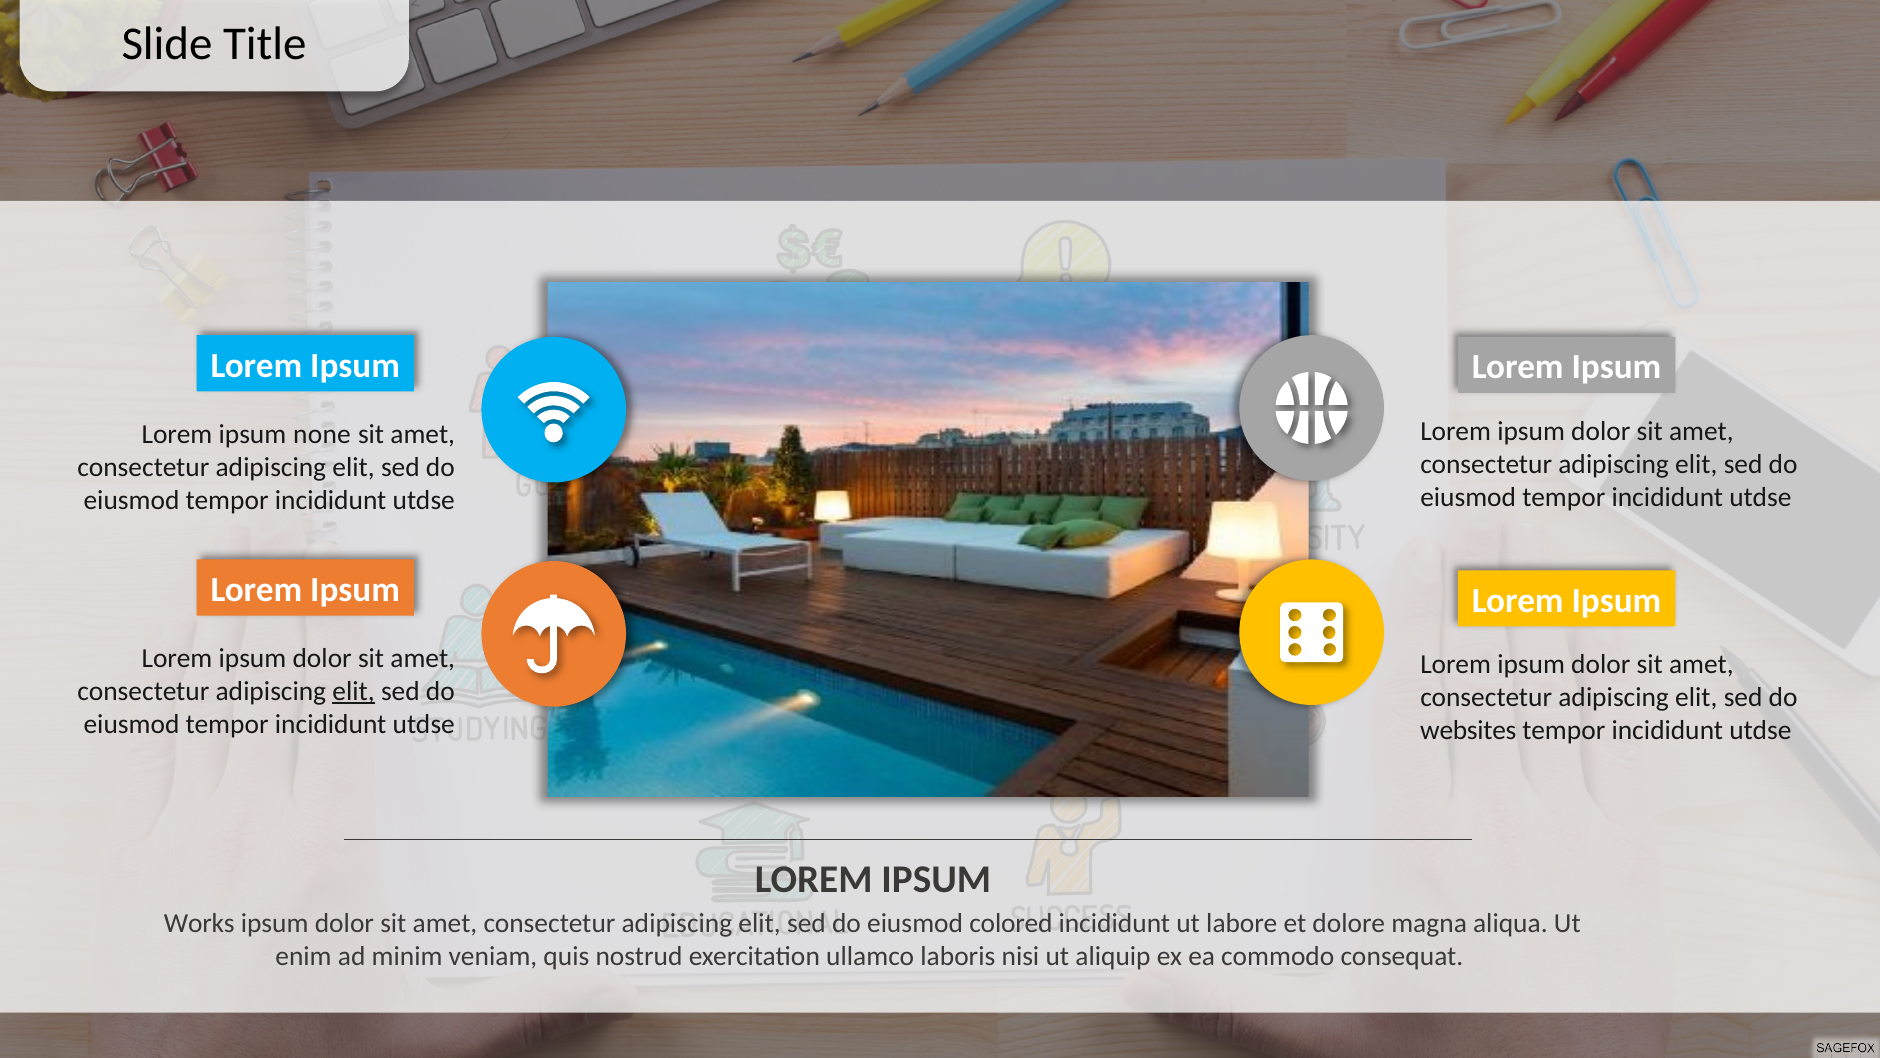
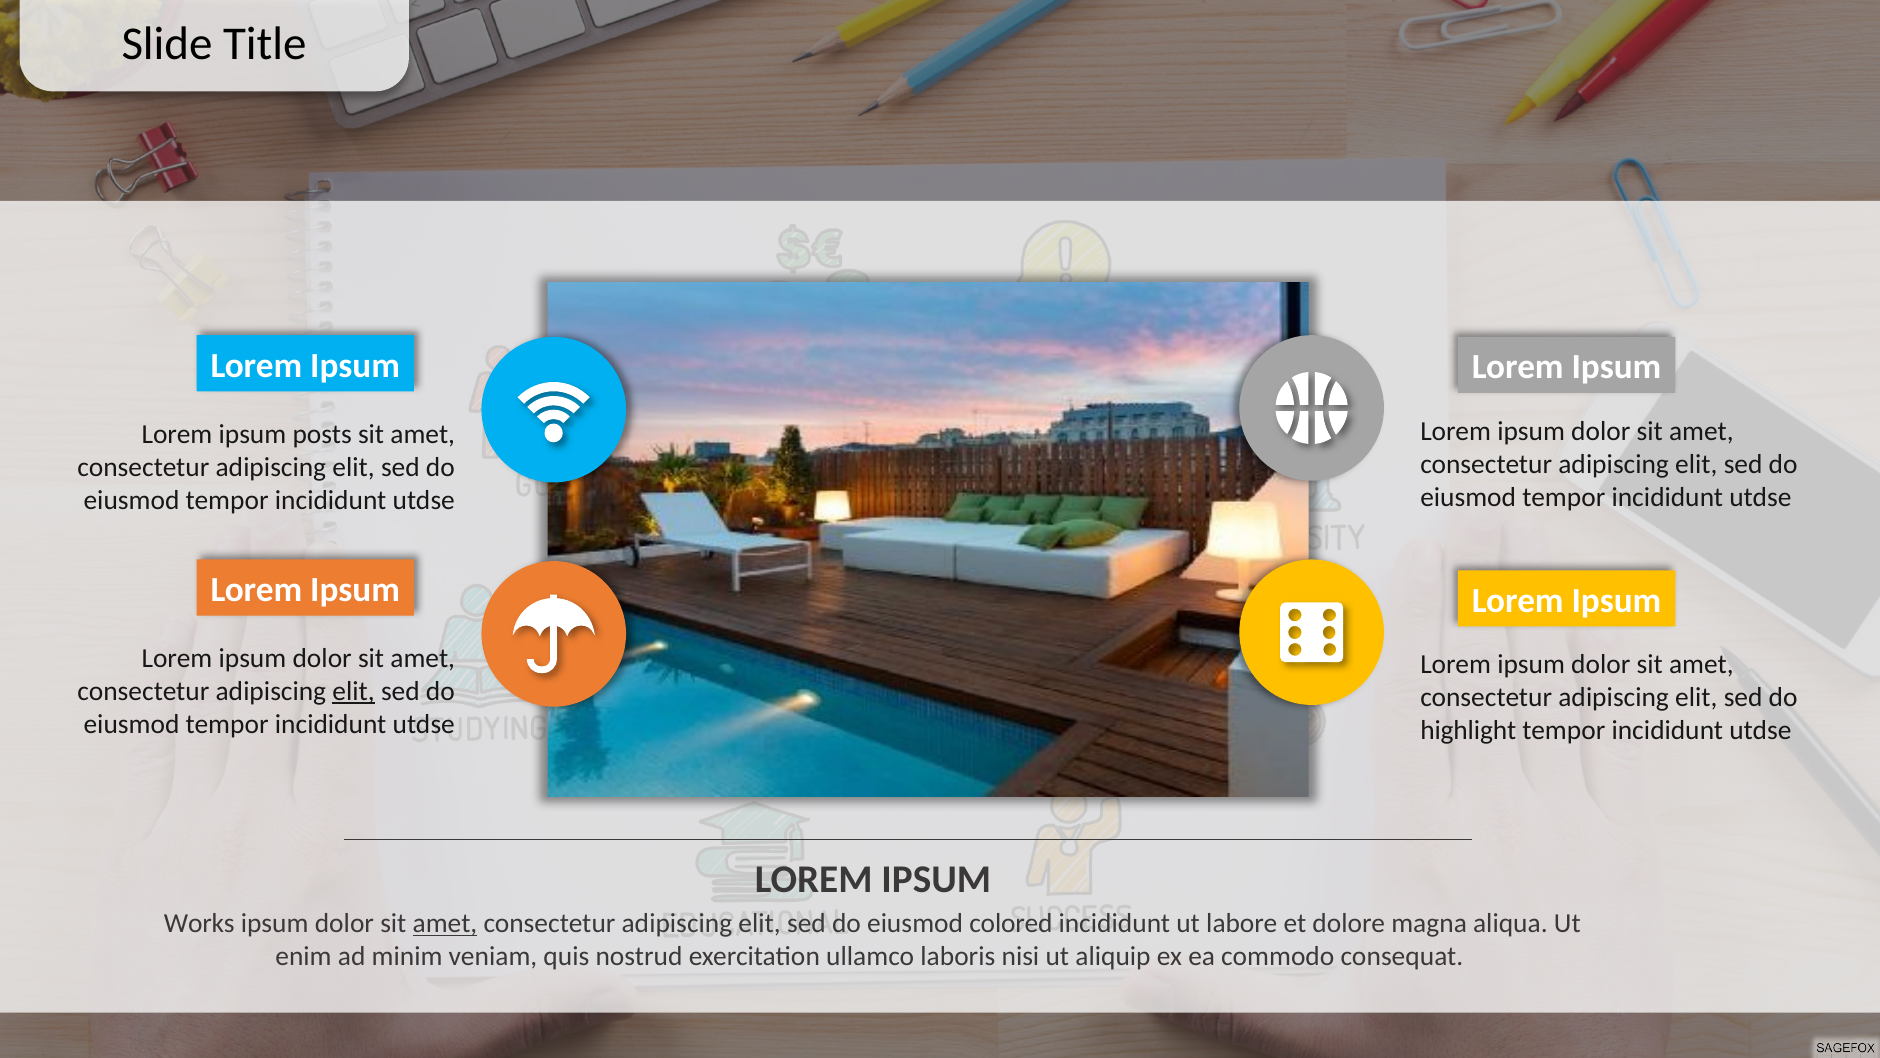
none: none -> posts (322, 434)
websites: websites -> highlight (1468, 730)
amet underline: none -> present (445, 923)
